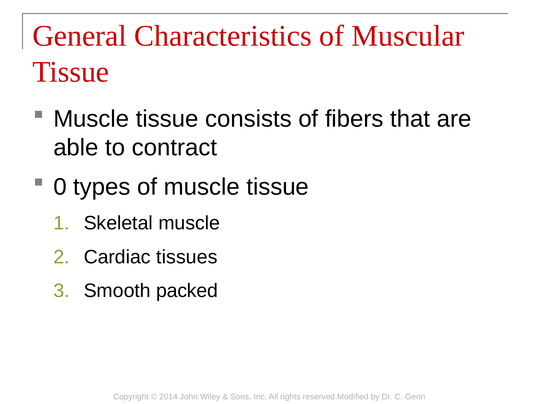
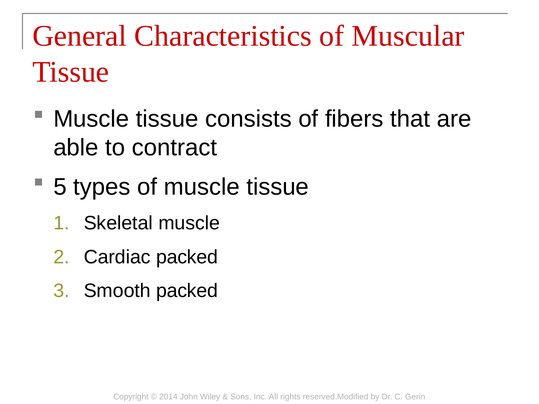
0: 0 -> 5 (60, 187)
Cardiac tissues: tissues -> packed (187, 257)
